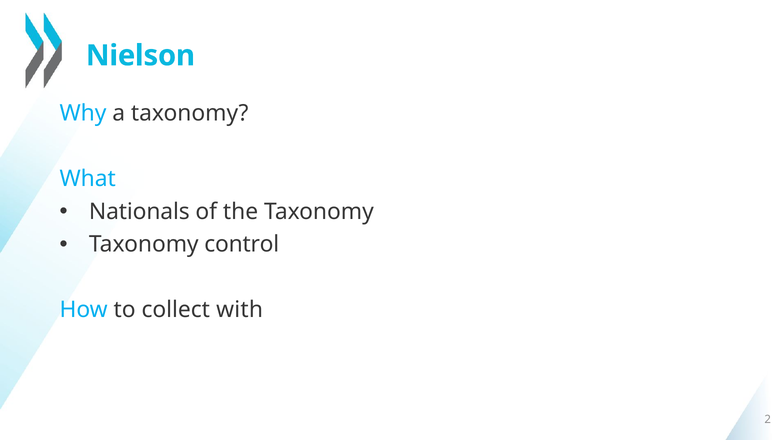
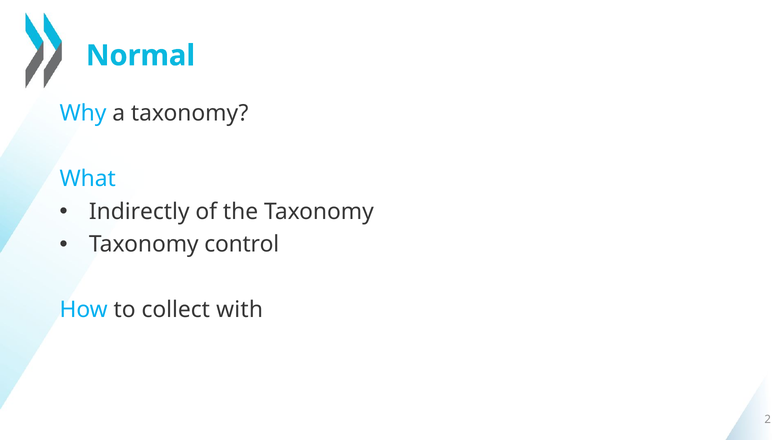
Nielson: Nielson -> Normal (140, 56)
Nationals: Nationals -> Indirectly (139, 212)
